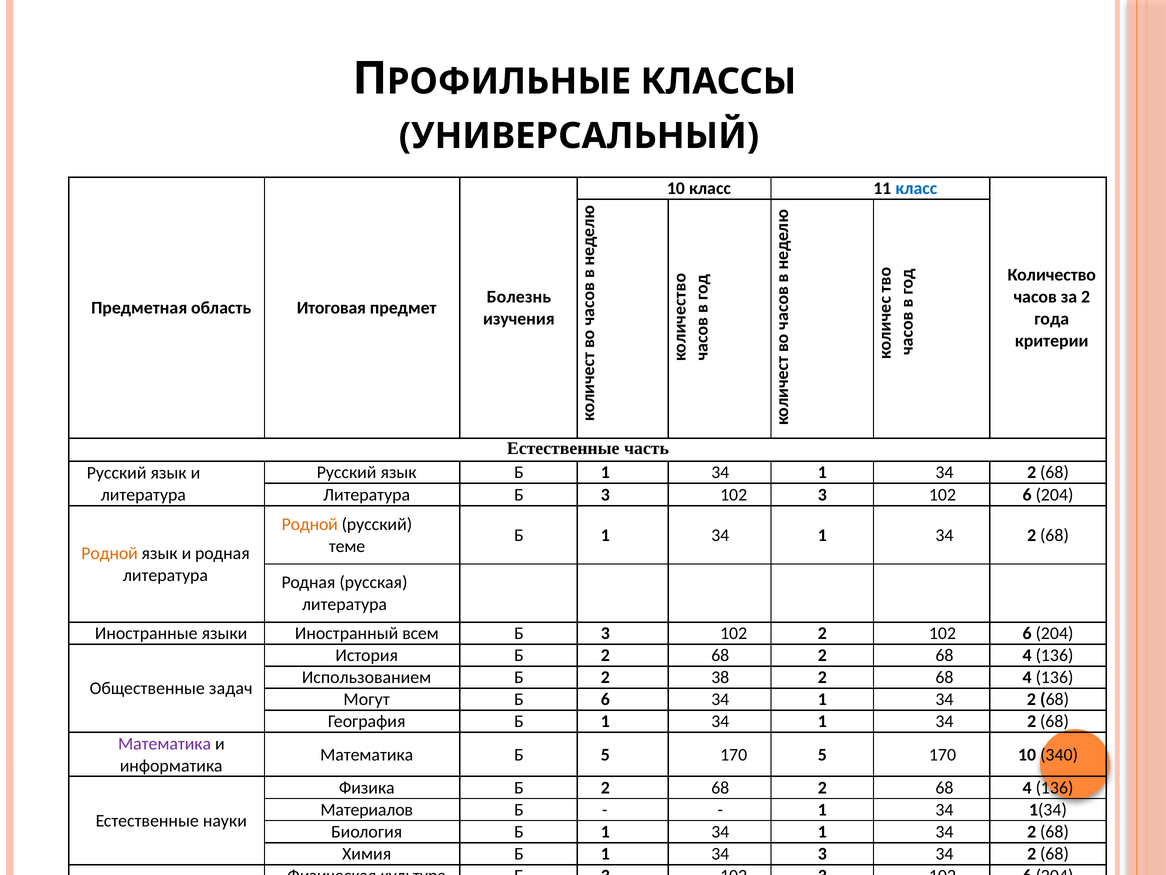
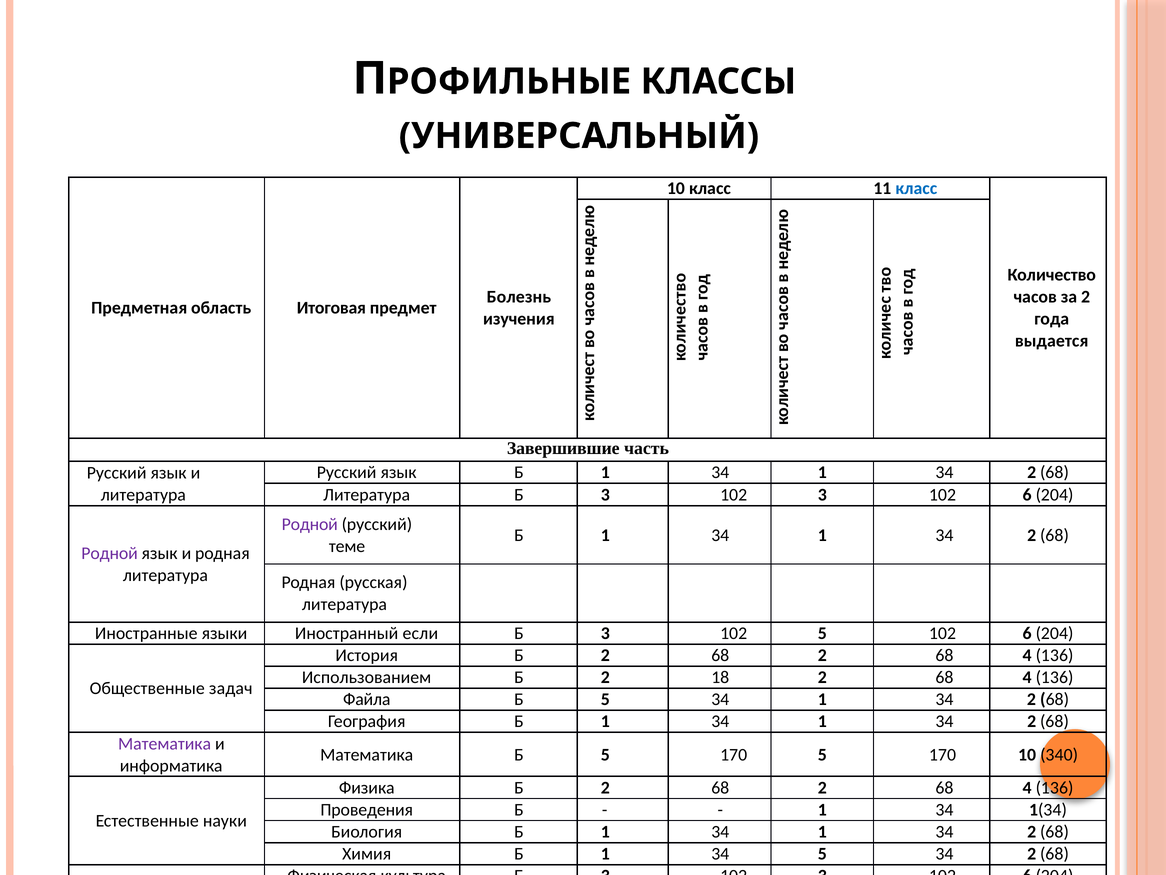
критерии: критерии -> выдается (1052, 341)
Естественные: Естественные -> Завершившие (563, 448)
Родной colour: orange -> purple (310, 524)
Родной colour: orange -> purple (110, 553)
всем: всем -> если (420, 633)
102 2: 2 -> 5 (822, 633)
38: 38 -> 18 (720, 677)
Могут: Могут -> Файла (367, 699)
6: 6 -> 5 (605, 699)
Материалов: Материалов -> Проведения (367, 809)
34 3: 3 -> 5 (822, 853)
